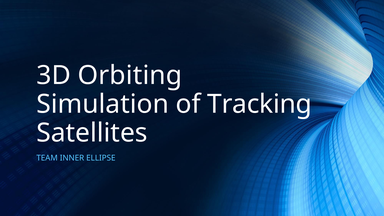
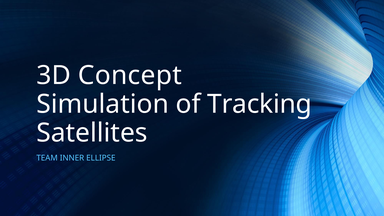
Orbiting: Orbiting -> Concept (130, 75)
